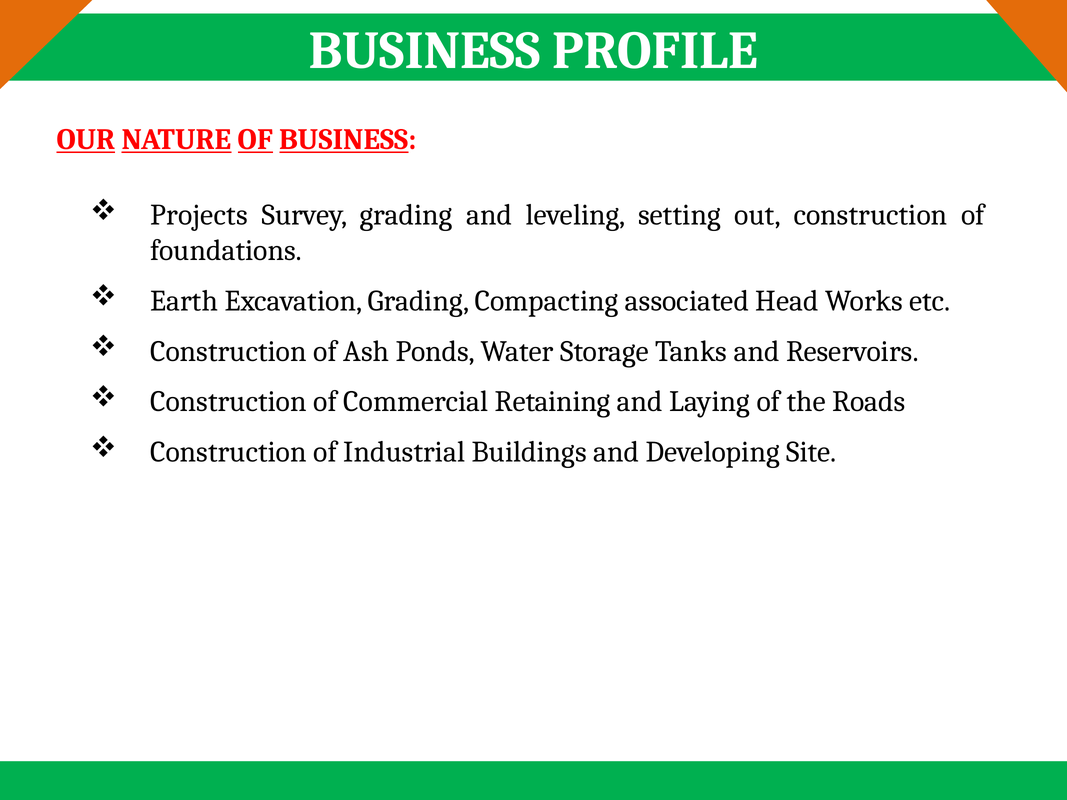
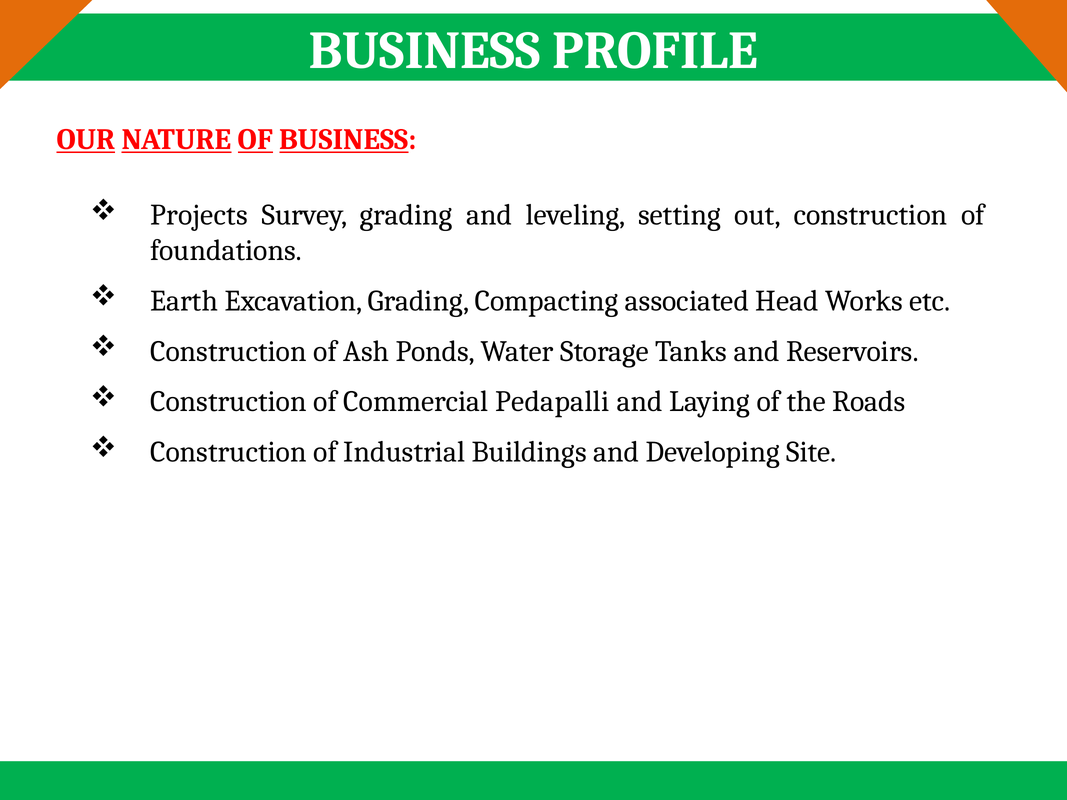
Retaining: Retaining -> Pedapalli (552, 402)
